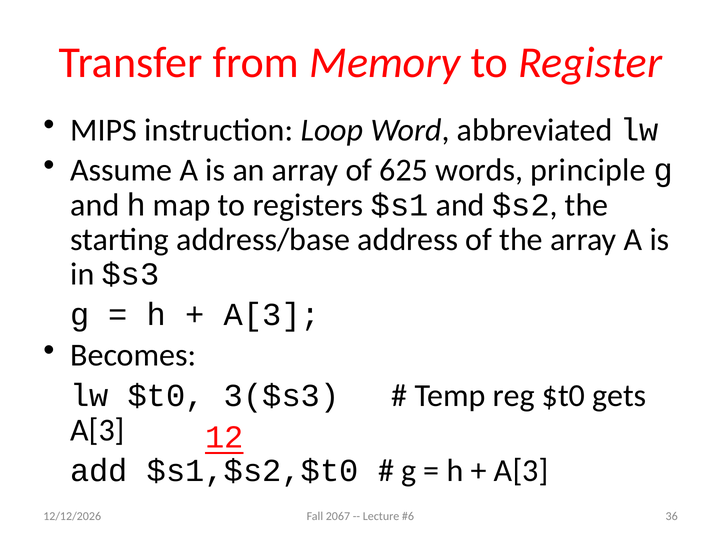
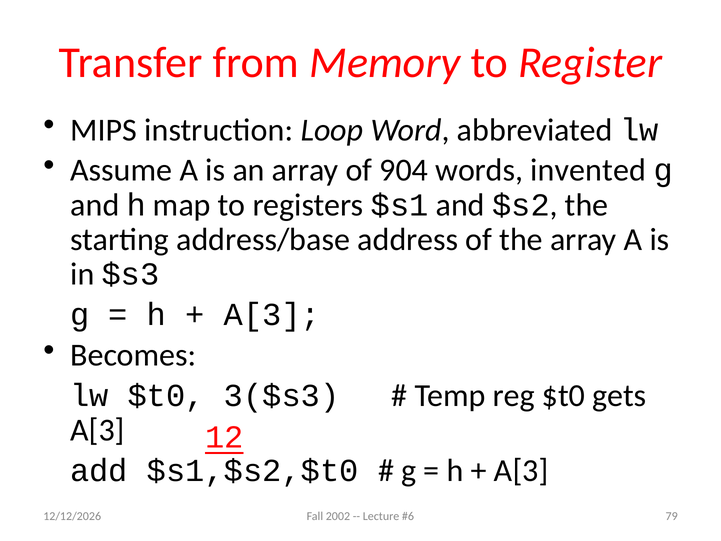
625: 625 -> 904 (404, 170)
principle: principle -> invented (588, 170)
2067: 2067 -> 2002 (338, 516)
36: 36 -> 79 (672, 516)
